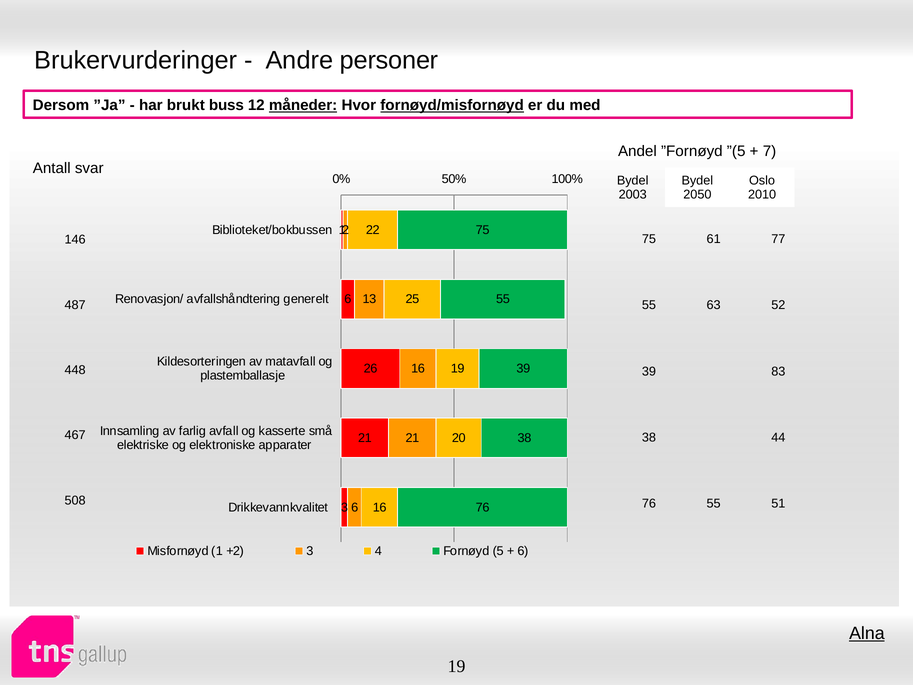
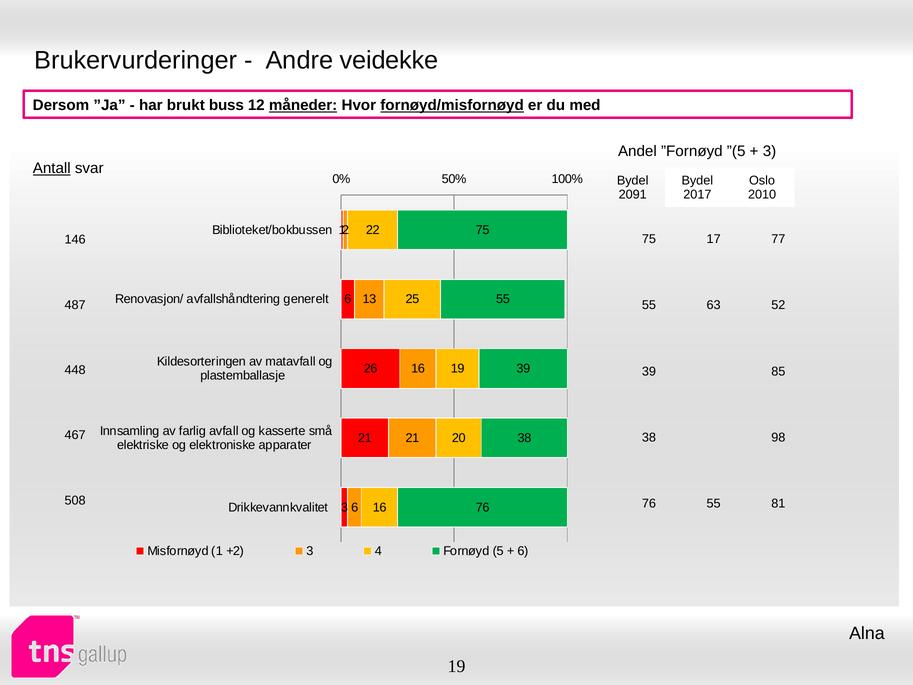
personer: personer -> veidekke (389, 60)
7: 7 -> 3 (770, 151)
Antall underline: none -> present (52, 168)
2003: 2003 -> 2091 (633, 195)
2050: 2050 -> 2017 (697, 195)
61: 61 -> 17 (714, 239)
83: 83 -> 85 (778, 371)
44: 44 -> 98 (778, 437)
51: 51 -> 81 (778, 504)
Alna underline: present -> none (867, 633)
